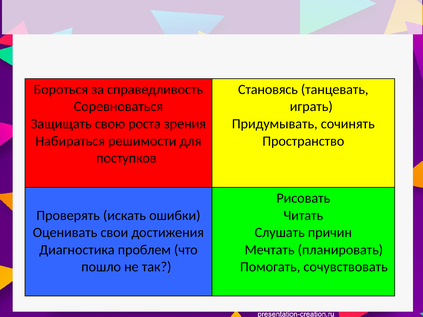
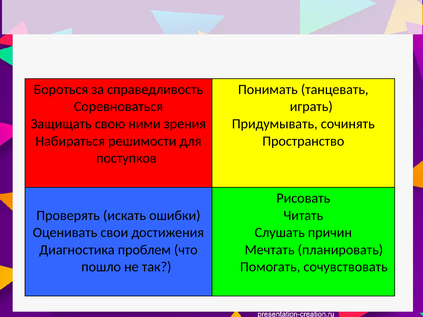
Становясь: Становясь -> Понимать (268, 90)
роста: роста -> ними (144, 124)
